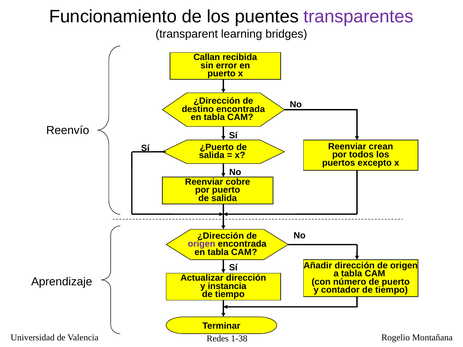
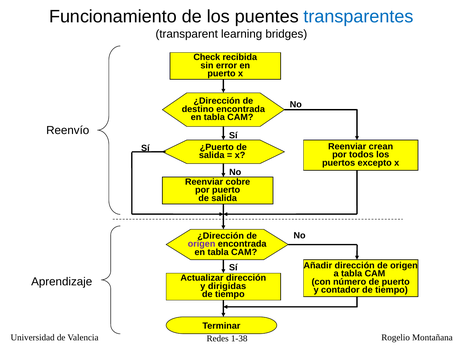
transparentes colour: purple -> blue (359, 17)
Callan: Callan -> Check (207, 57)
instancia: instancia -> dirigidas (227, 286)
